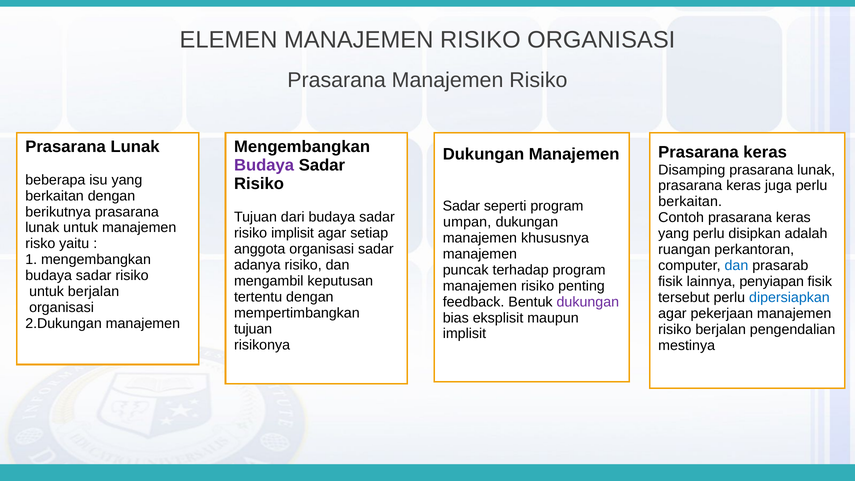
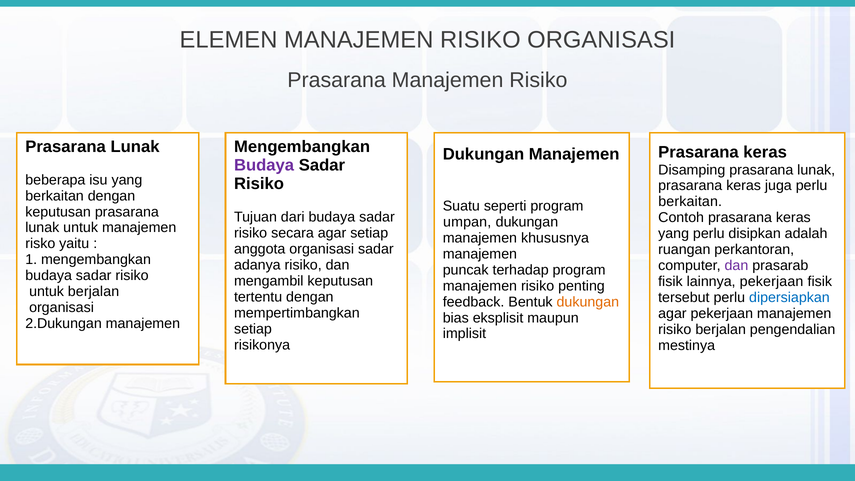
Sadar: Sadar -> Suatu (461, 206)
berikutnya: berikutnya -> keputusan (58, 212)
risiko implisit: implisit -> secara (293, 233)
dan colour: blue -> purple (736, 266)
lainnya penyiapan: penyiapan -> pekerjaan (772, 281)
dukungan colour: purple -> orange (588, 302)
tujuan: tujuan -> setiap (253, 329)
